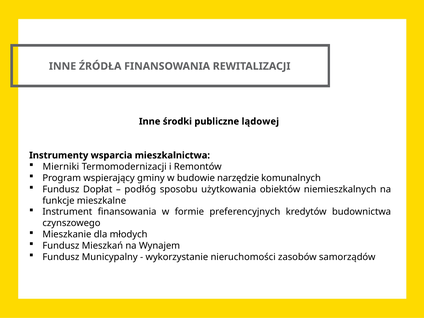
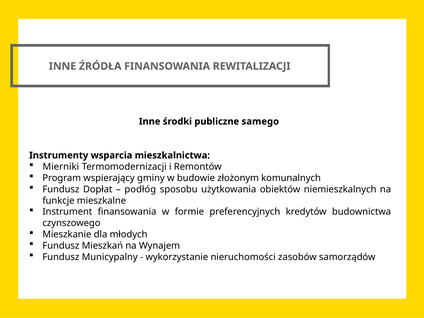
lądowej: lądowej -> samego (260, 121)
narzędzie: narzędzie -> złożonym (238, 178)
